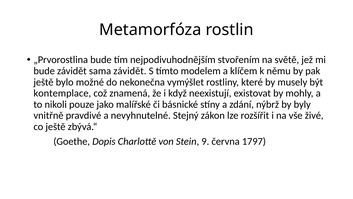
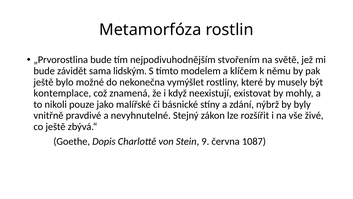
sama závidět: závidět -> lidským (130, 71)
1797: 1797 -> 1087 (254, 141)
